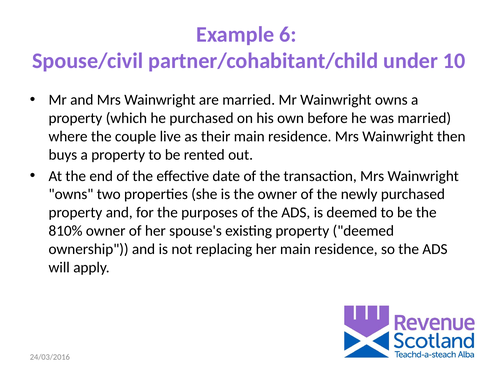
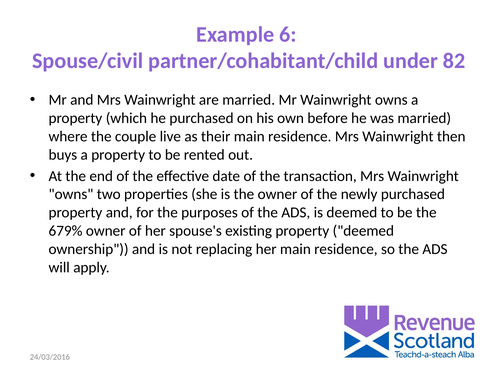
10: 10 -> 82 (454, 61)
810%: 810% -> 679% (66, 230)
